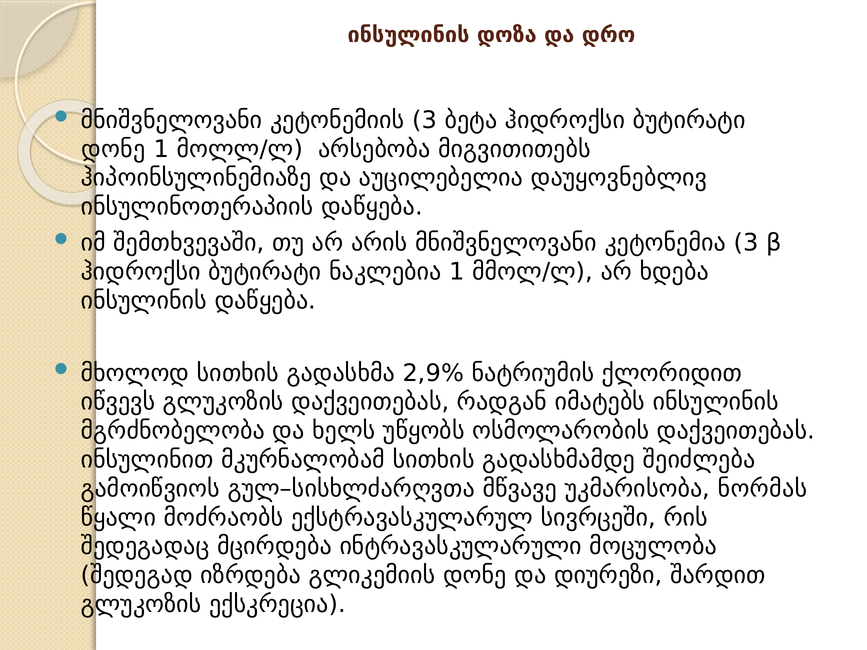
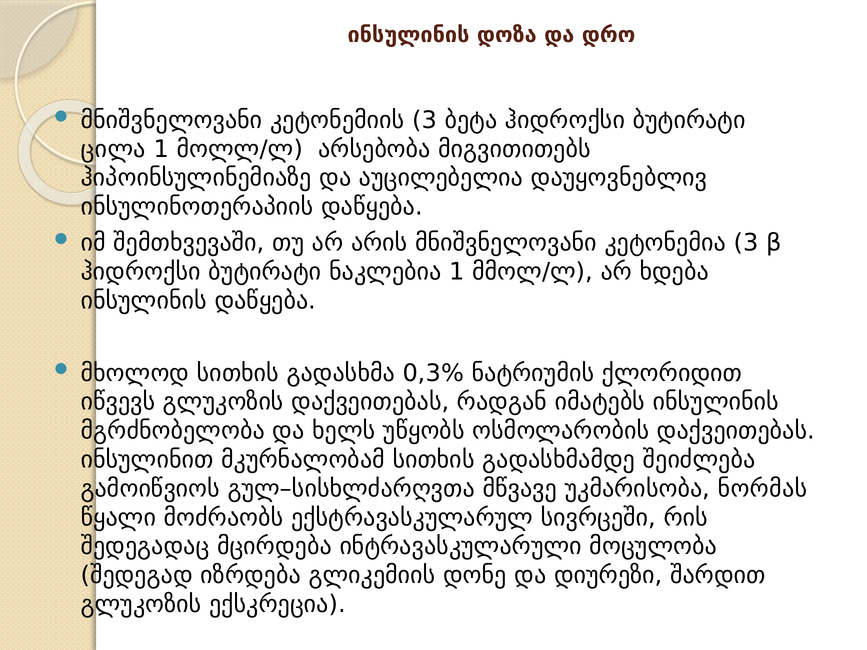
დონე: დონე -> ცილა (113, 149)
2,9%: 2,9% -> 0,3% (433, 373)
